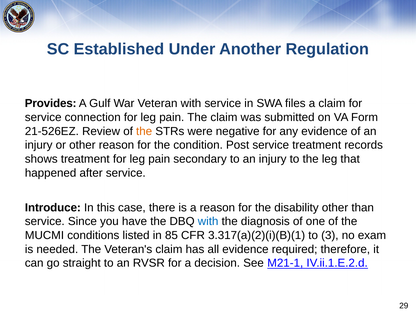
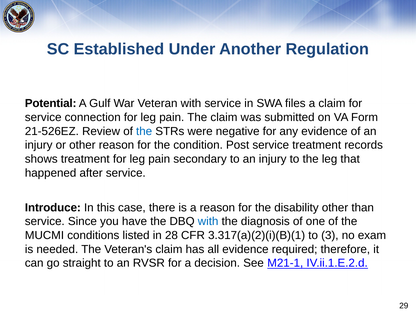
Provides: Provides -> Potential (51, 103)
the colour: orange -> blue (144, 131)
85: 85 -> 28 (171, 235)
